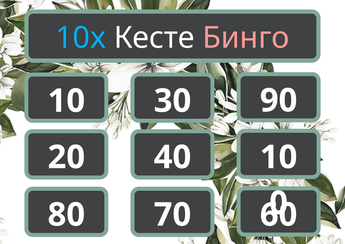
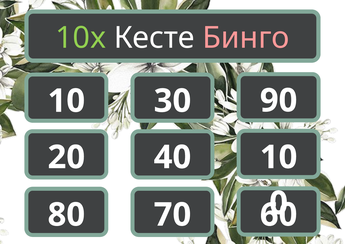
10x colour: light blue -> light green (81, 38)
